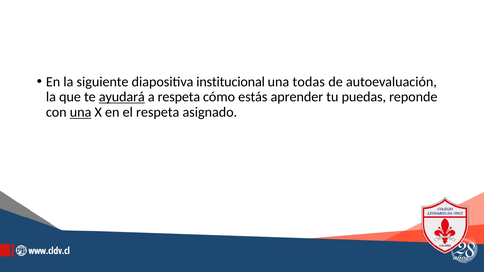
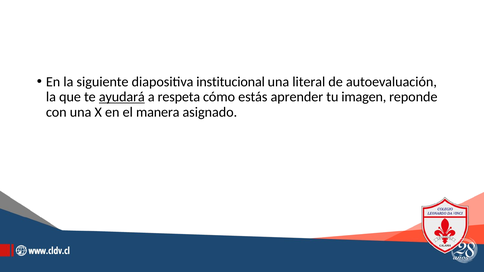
todas: todas -> literal (309, 82)
puedas: puedas -> imagen (364, 97)
una underline: present -> none (81, 112)
el respeta: respeta -> manera (158, 112)
